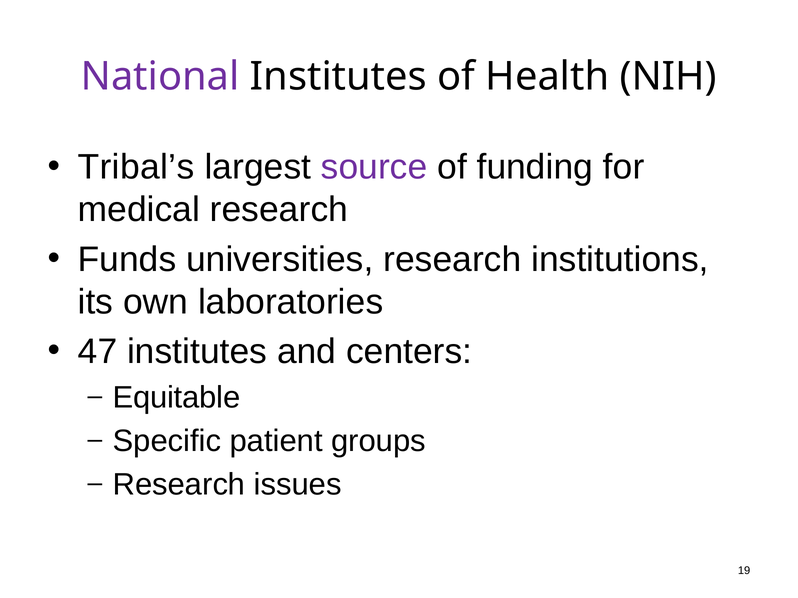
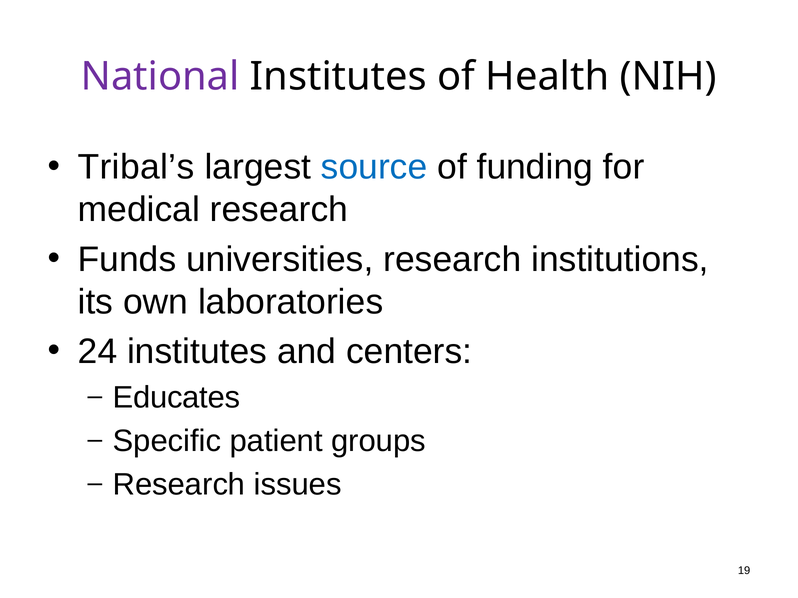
source colour: purple -> blue (374, 167)
47: 47 -> 24 (98, 352)
Equitable: Equitable -> Educates (177, 398)
